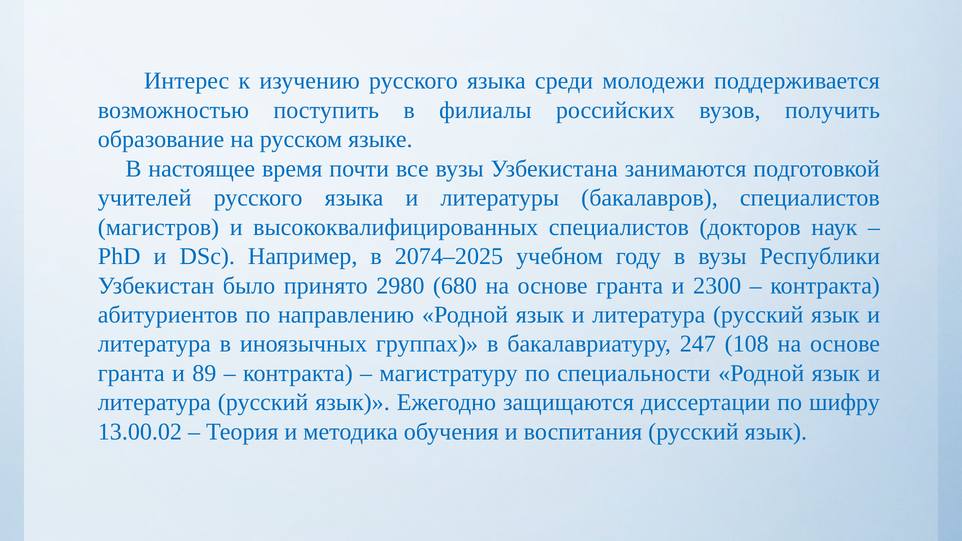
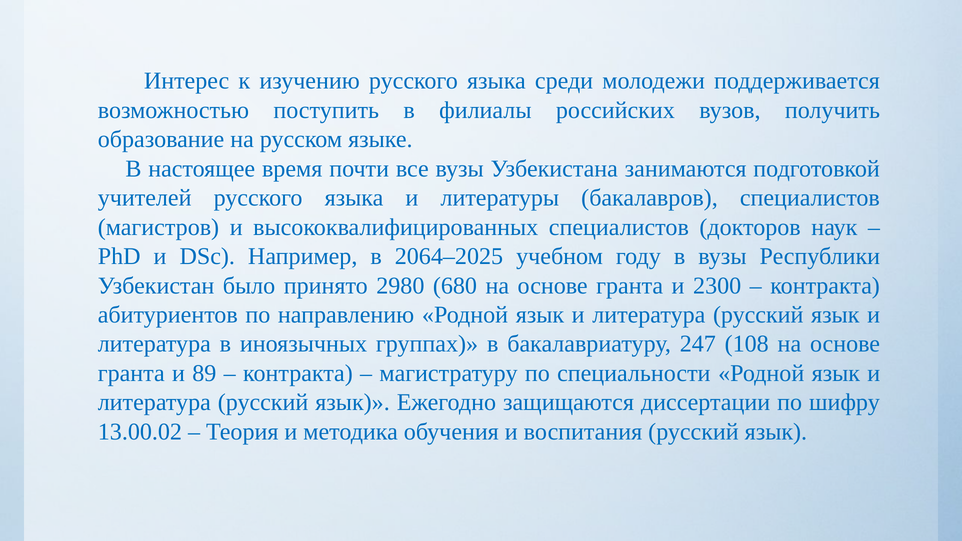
2074–2025: 2074–2025 -> 2064–2025 (449, 256)
